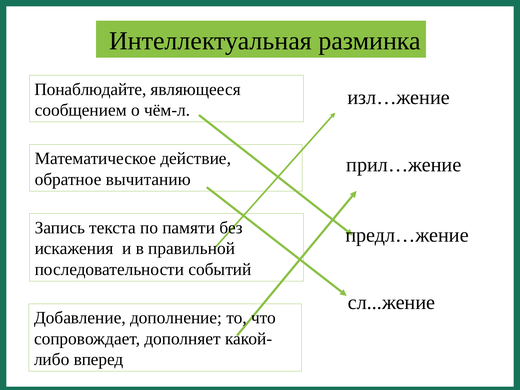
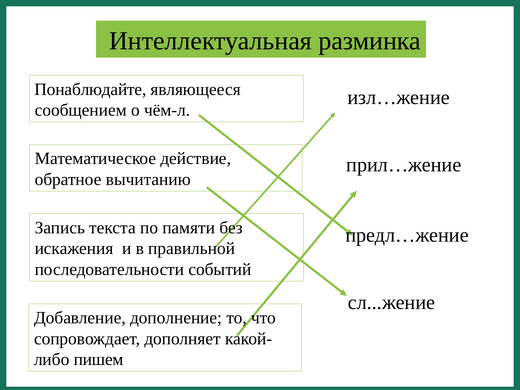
вперед: вперед -> пишем (99, 360)
